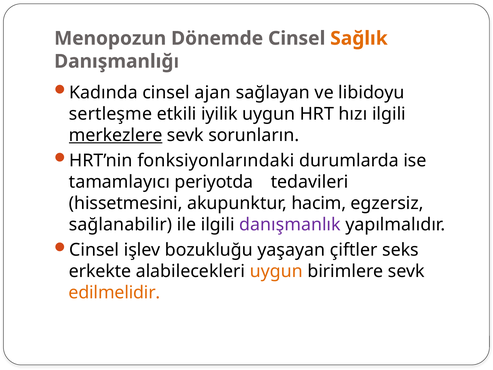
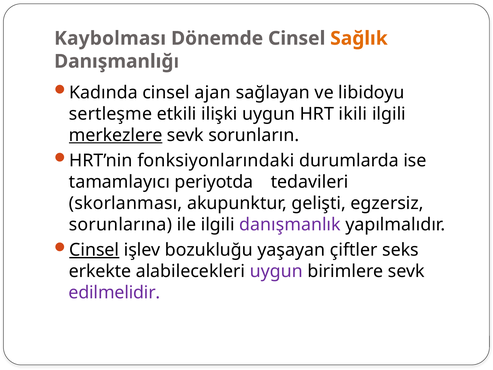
Menopozun: Menopozun -> Kaybolması (110, 38)
iyilik: iyilik -> ilişki (219, 114)
hızı: hızı -> ikili (353, 114)
hissetmesini: hissetmesini -> skorlanması (126, 203)
hacim: hacim -> gelişti (319, 203)
sağlanabilir: sağlanabilir -> sorunlarına (121, 224)
Cinsel underline: none -> present (94, 250)
uygun colour: orange -> purple (276, 271)
edilmelidir colour: orange -> purple (114, 293)
